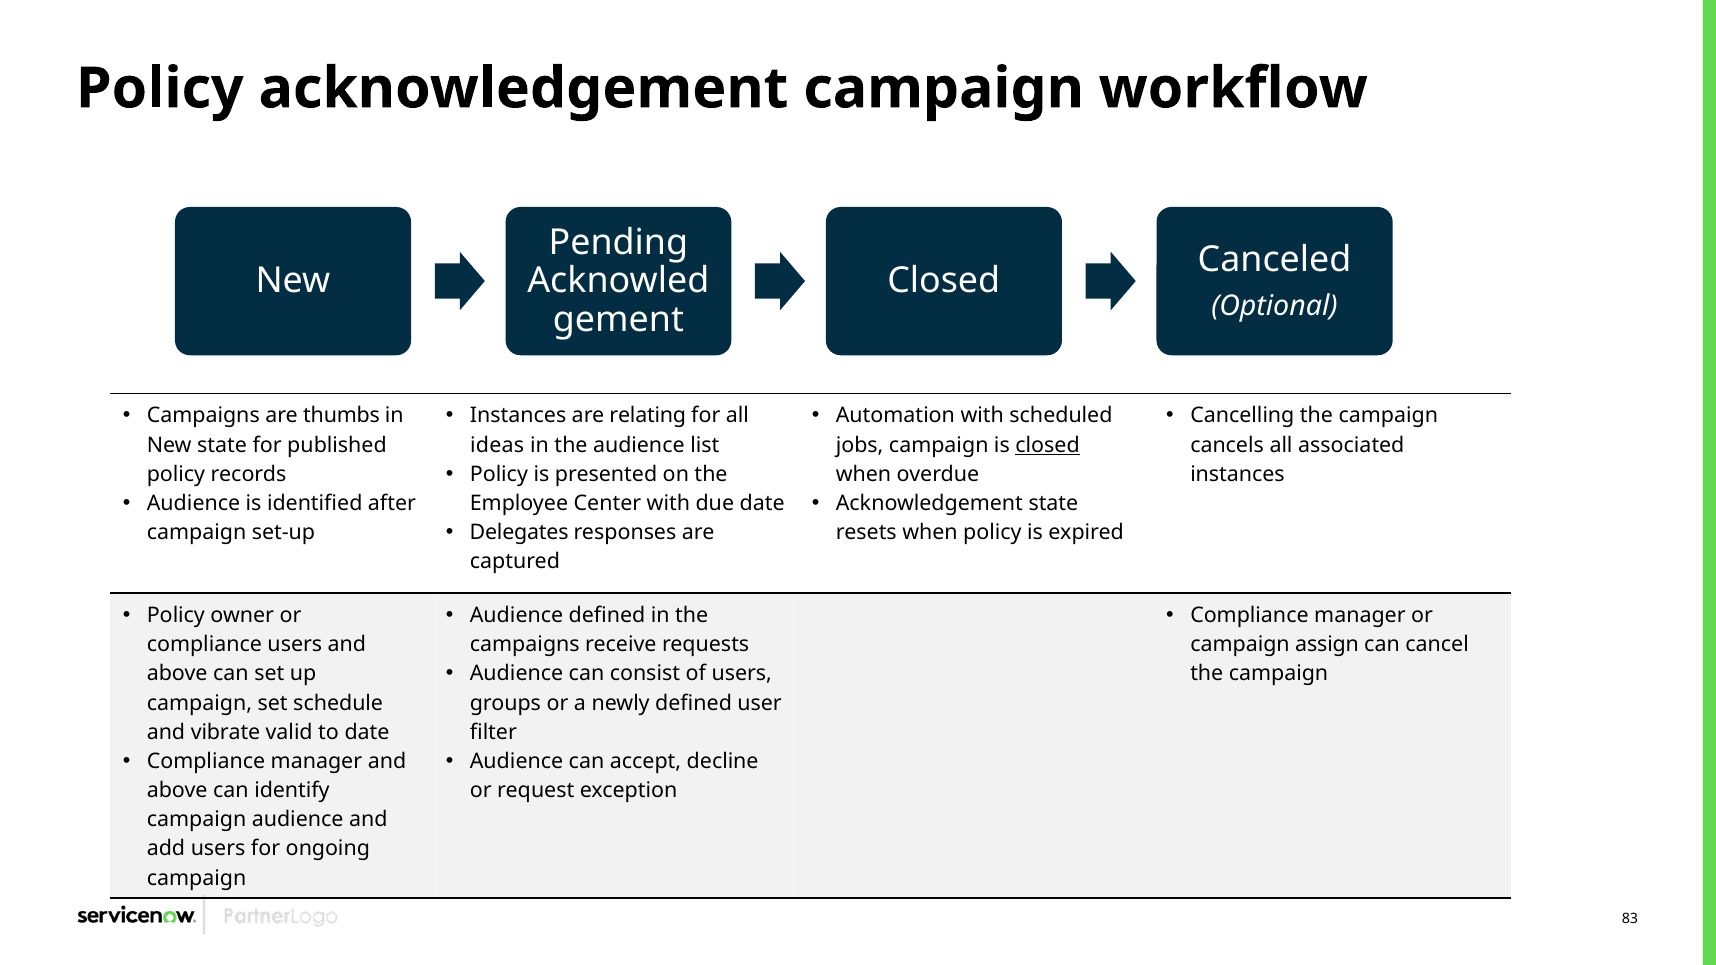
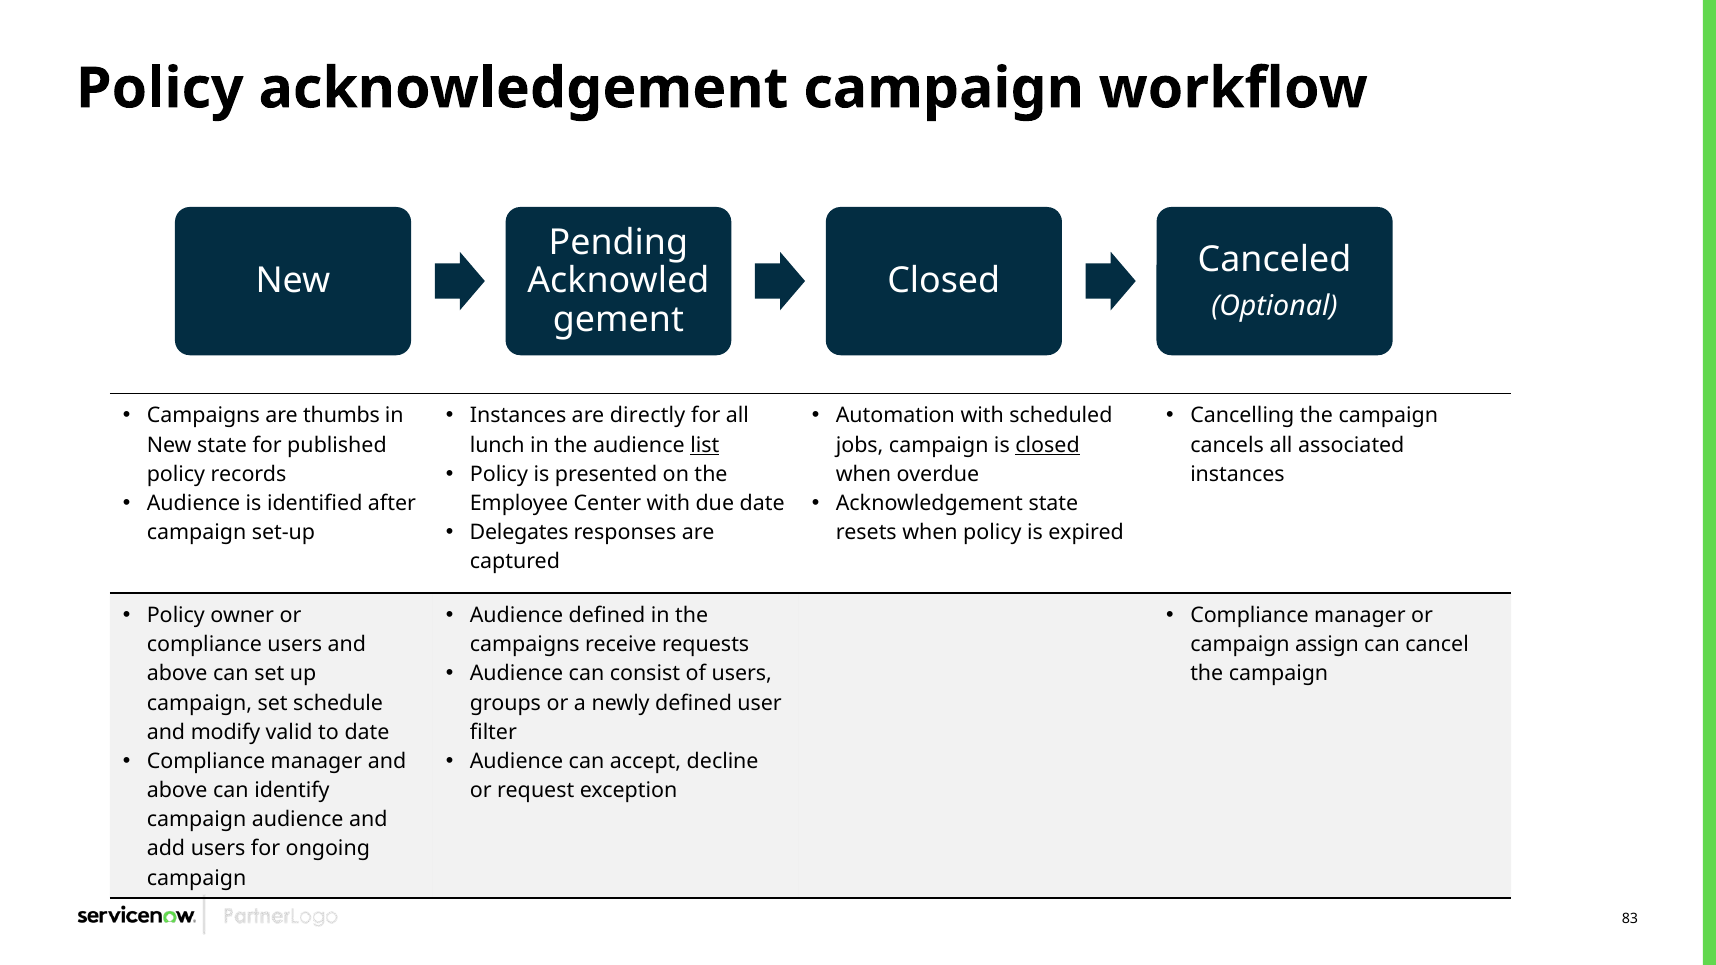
relating: relating -> directly (648, 416)
ideas: ideas -> lunch (497, 445)
list underline: none -> present (705, 445)
vibrate: vibrate -> modify (226, 733)
